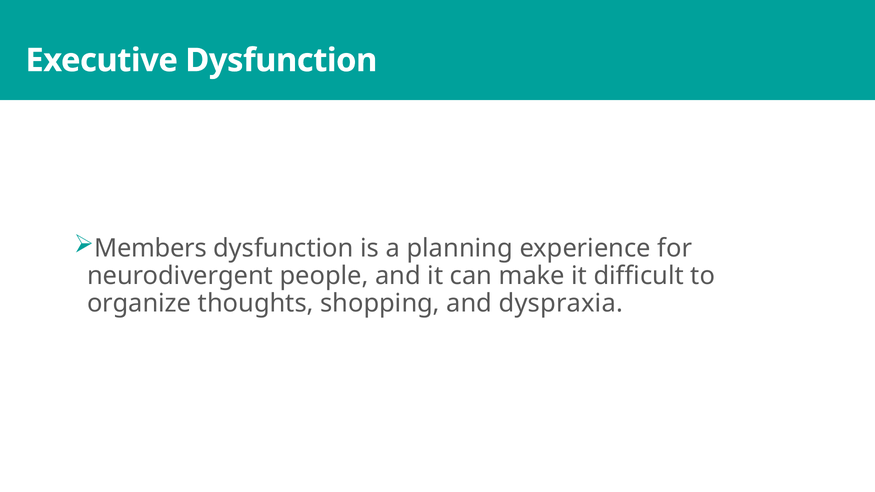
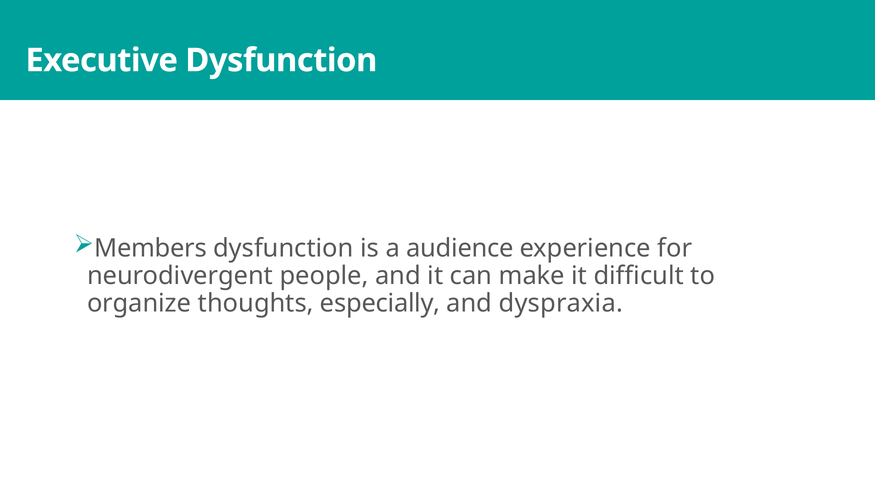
planning: planning -> audience (460, 248)
shopping: shopping -> especially (380, 303)
